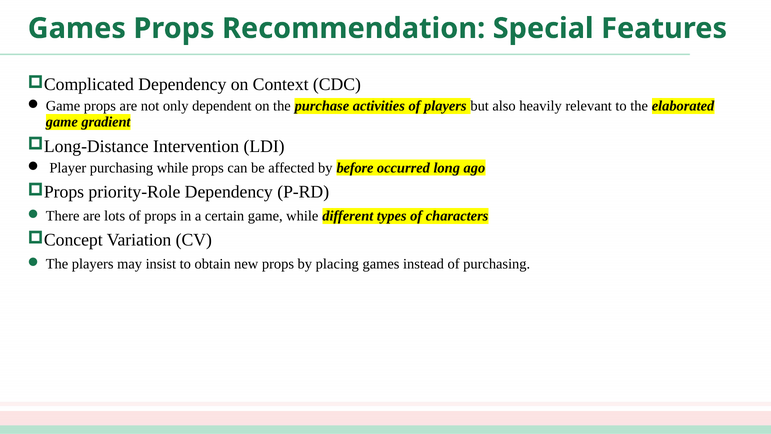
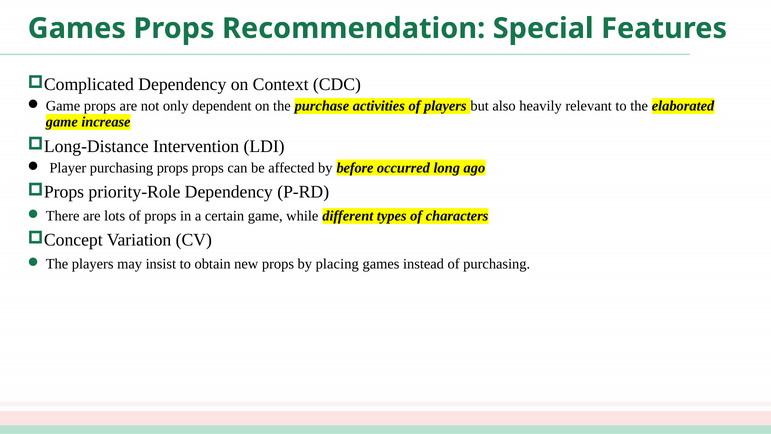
gradient: gradient -> increase (106, 122)
purchasing while: while -> props (173, 168)
